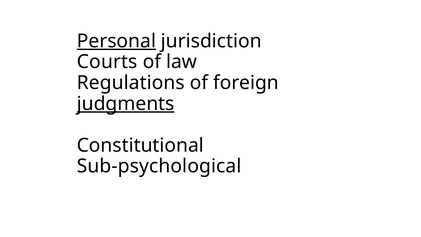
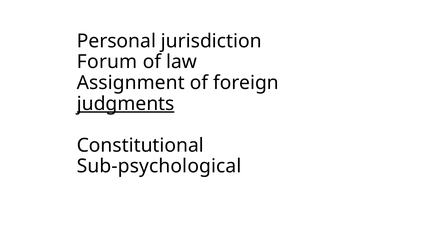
Personal underline: present -> none (116, 41)
Courts: Courts -> Forum (107, 62)
Regulations: Regulations -> Assignment (131, 83)
